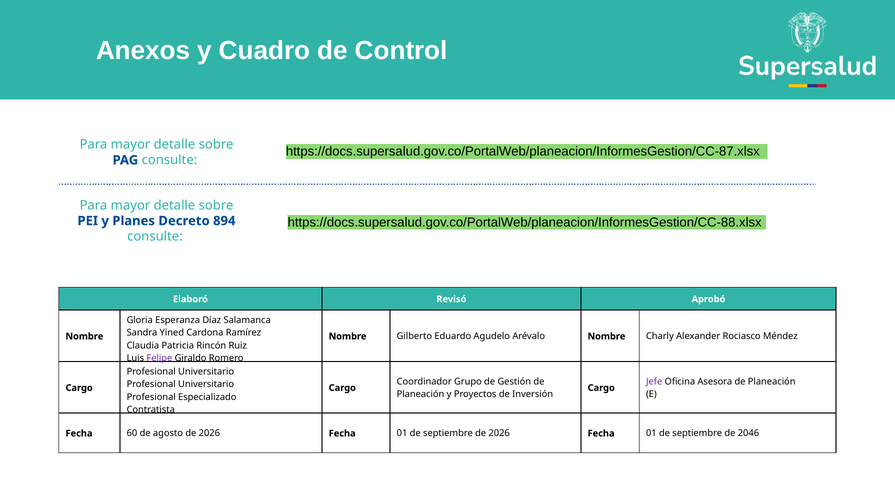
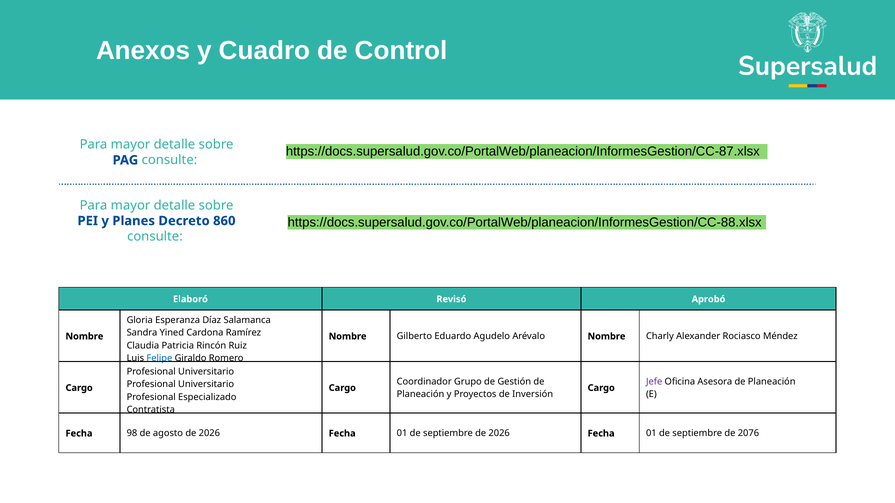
894: 894 -> 860 (224, 221)
Felipe colour: purple -> blue (159, 358)
60: 60 -> 98 (132, 434)
2046: 2046 -> 2076 (748, 434)
